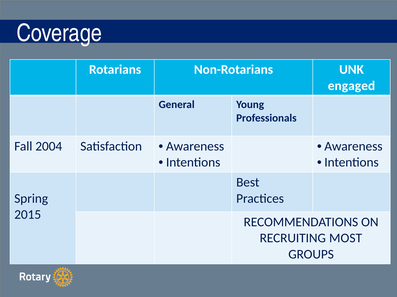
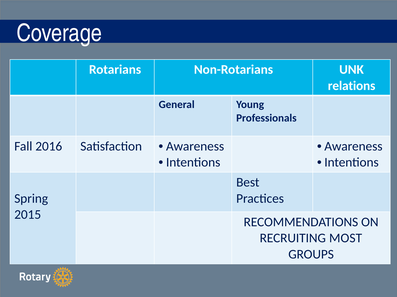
engaged: engaged -> relations (352, 86)
2004: 2004 -> 2016 (49, 147)
